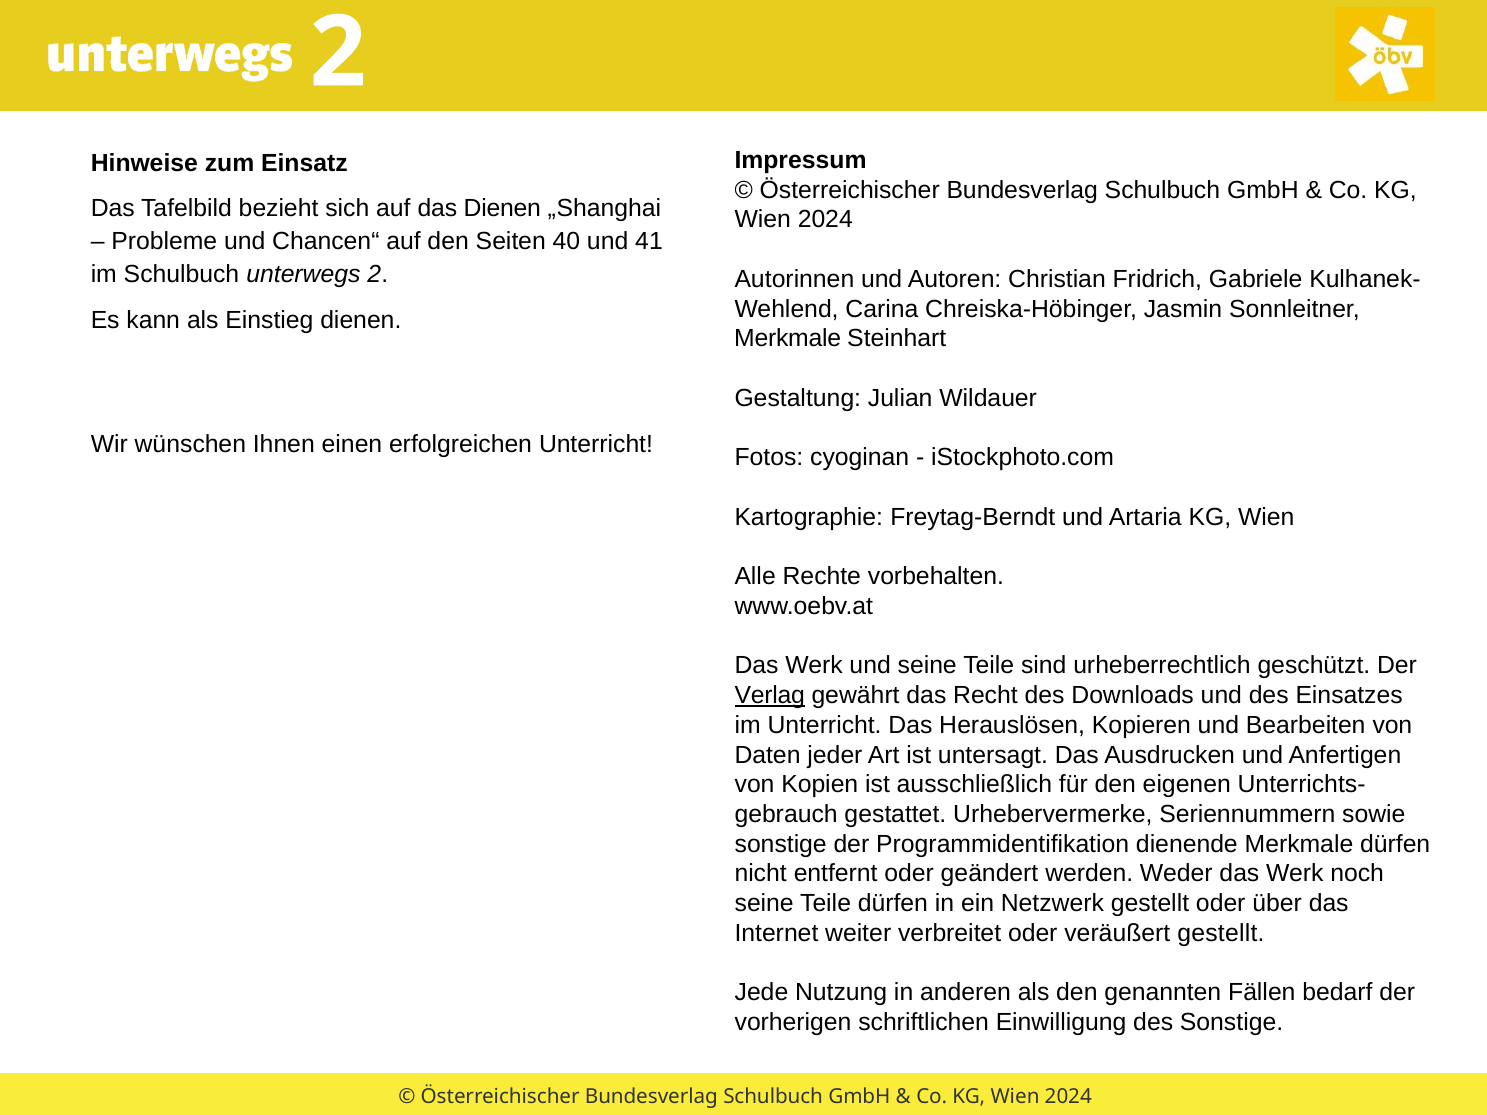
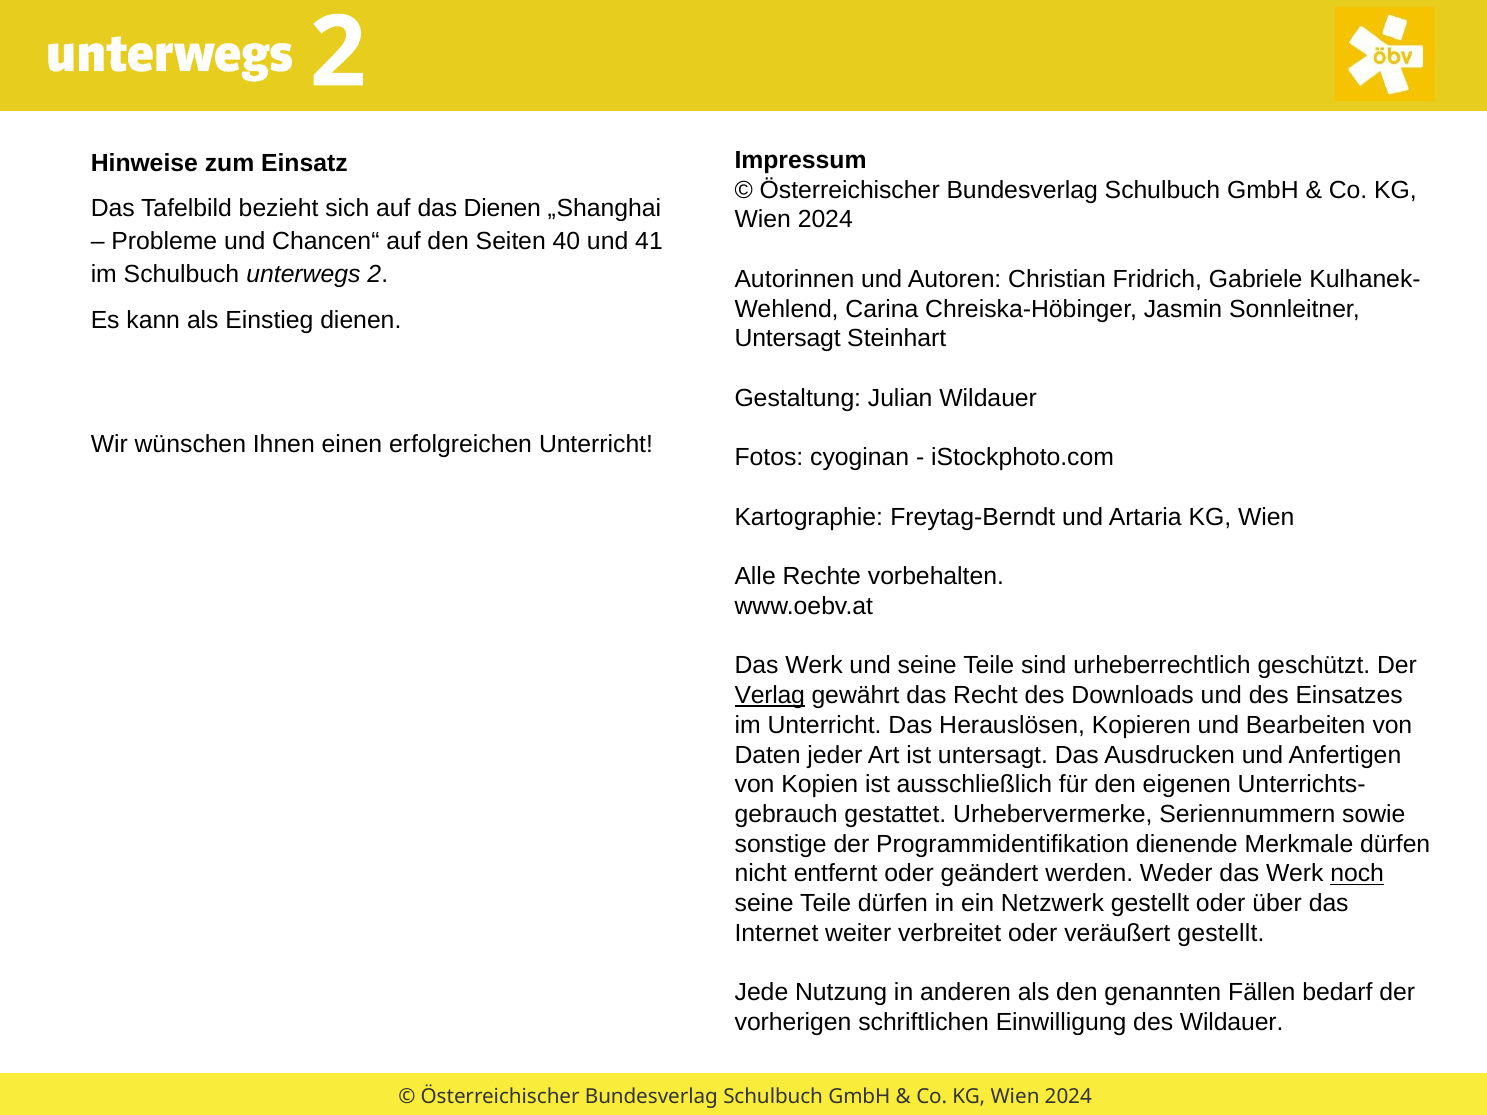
Merkmale: Merkmale -> Untersagt (788, 339)
noch underline: none -> present (1357, 874)
des Sonstige: Sonstige -> Wildauer (1232, 1023)
